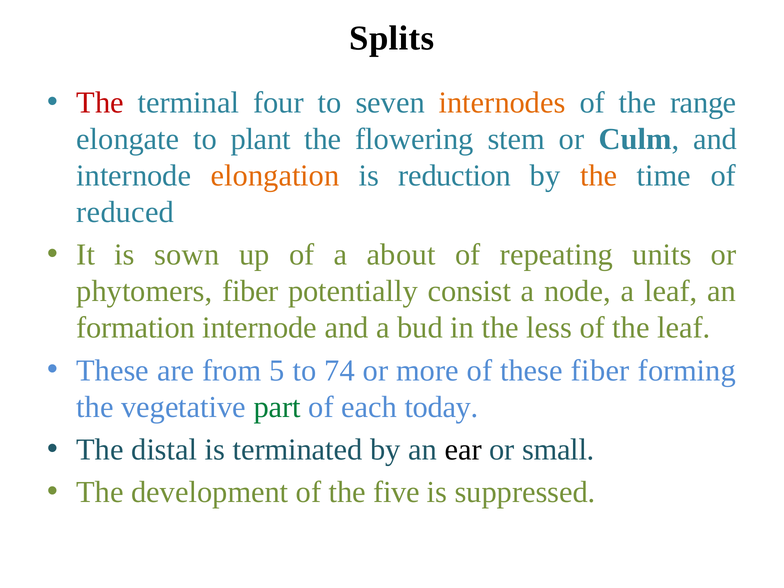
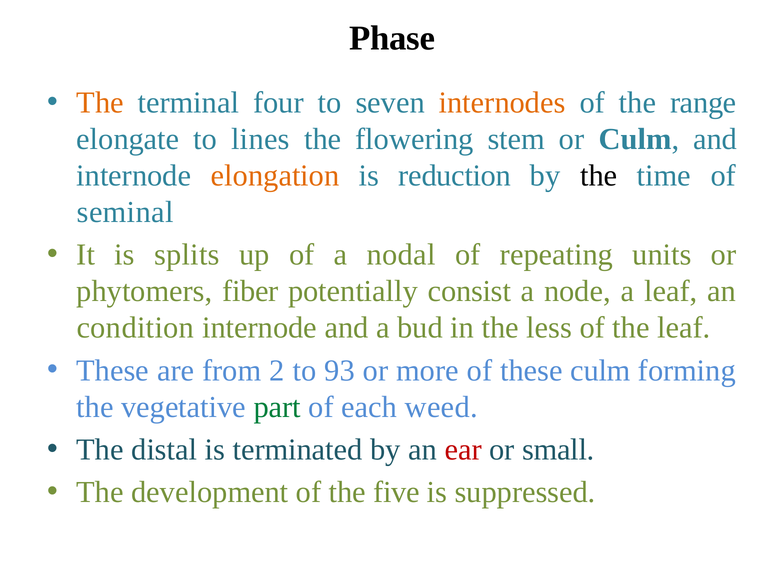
Splits: Splits -> Phase (392, 38)
The colour: red -> orange (100, 103)
plant: plant -> lines (260, 139)
the colour: orange -> black (599, 176)
reduced: reduced -> seminal (125, 212)
sown: sown -> splits (187, 255)
about: about -> nodal (401, 255)
formation: formation -> condition (135, 328)
5: 5 -> 2 (277, 371)
74: 74 -> 93 (340, 371)
these fiber: fiber -> culm (600, 371)
today: today -> weed (441, 407)
ear colour: black -> red (463, 450)
